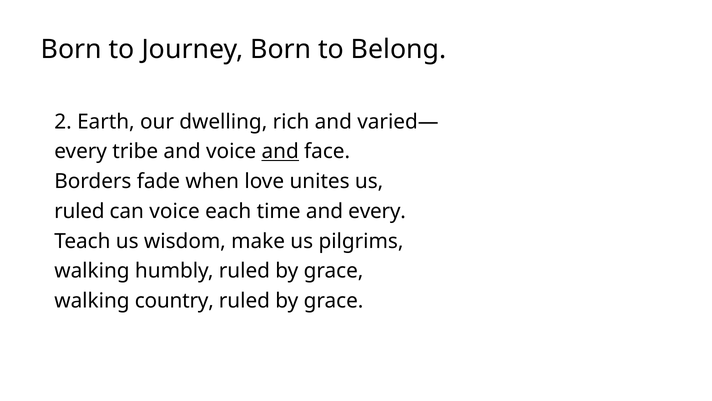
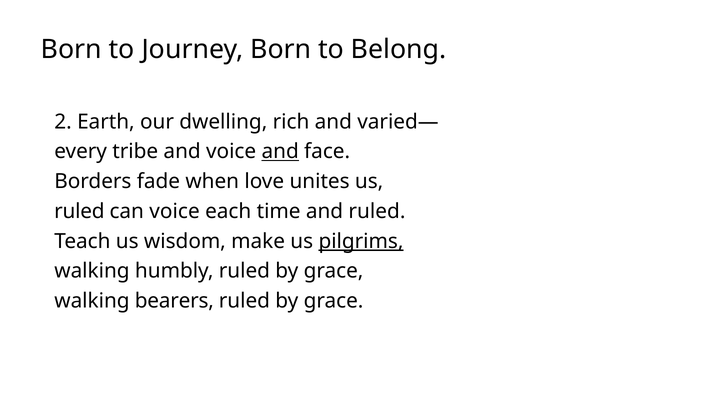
and every: every -> ruled (377, 211)
pilgrims underline: none -> present (361, 241)
country: country -> bearers (174, 301)
